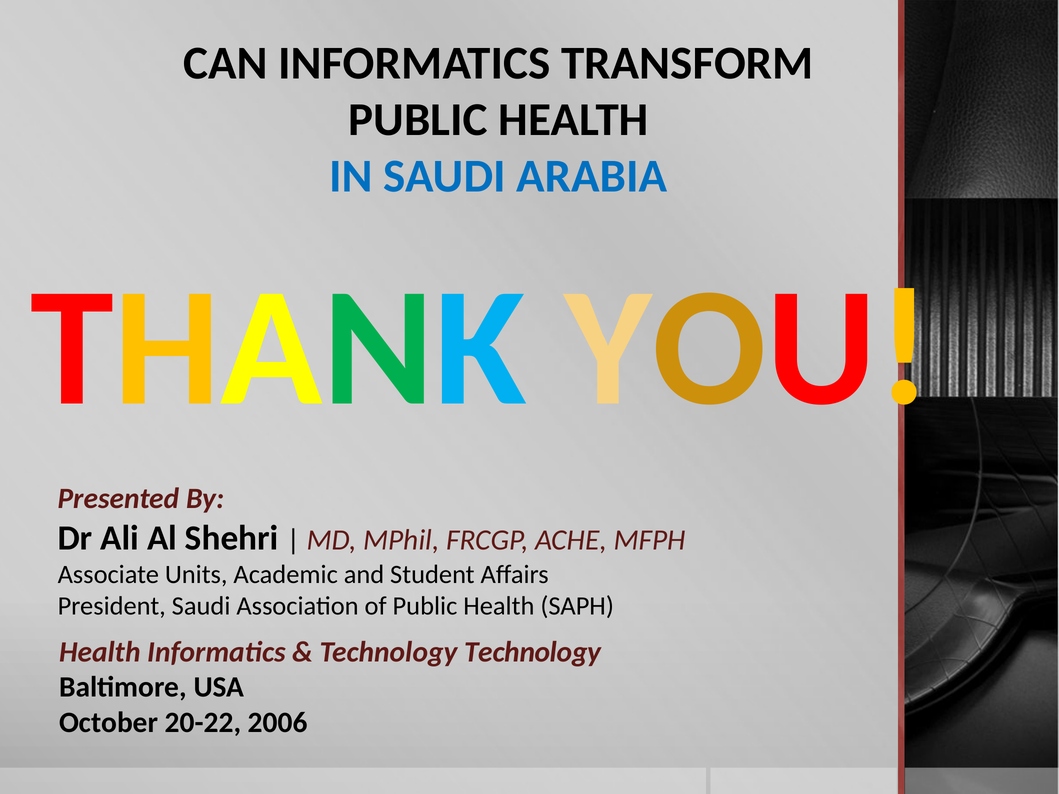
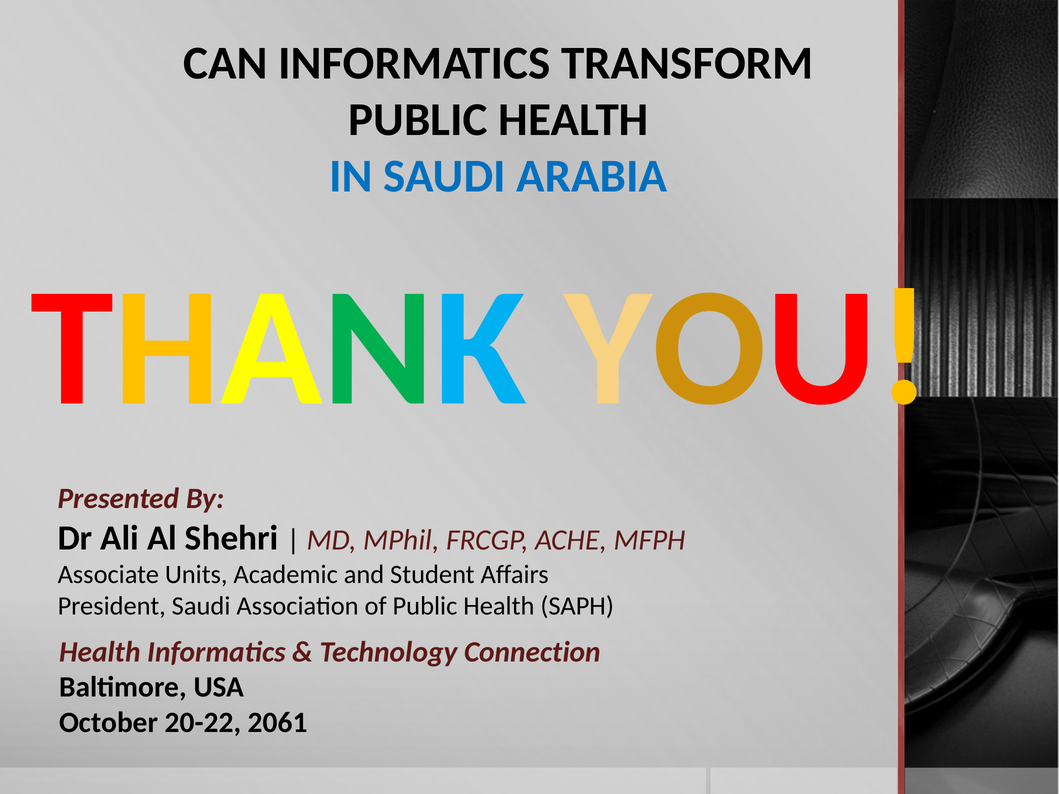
Technology Technology: Technology -> Connection (533, 652)
2006: 2006 -> 2061 (278, 723)
